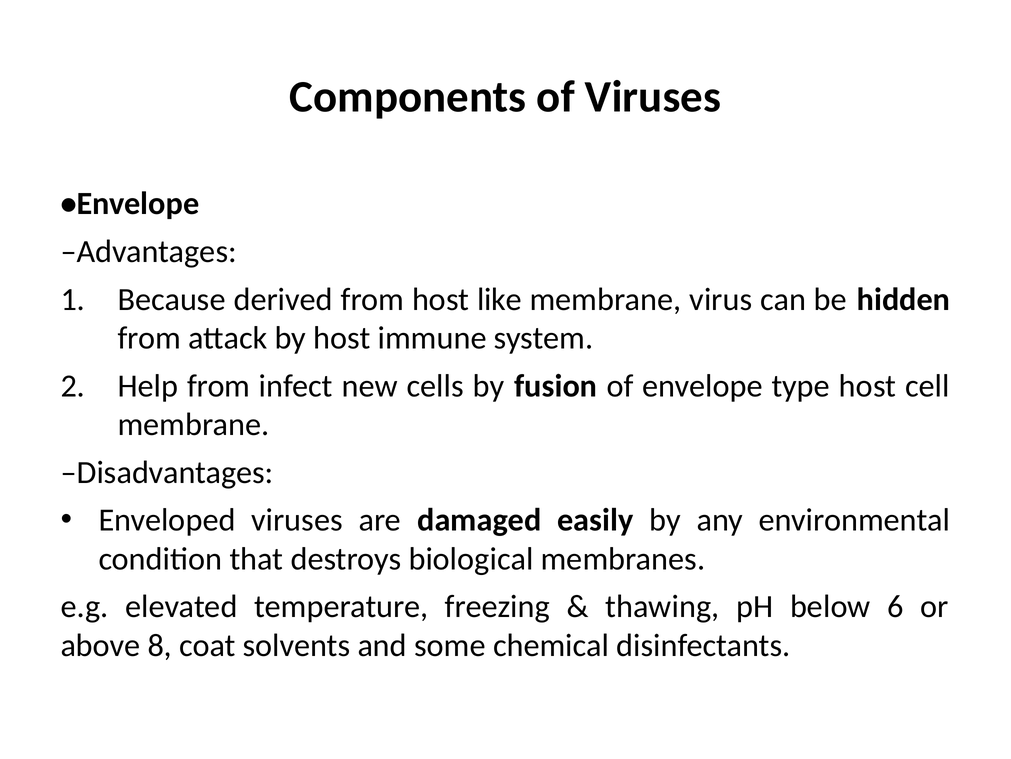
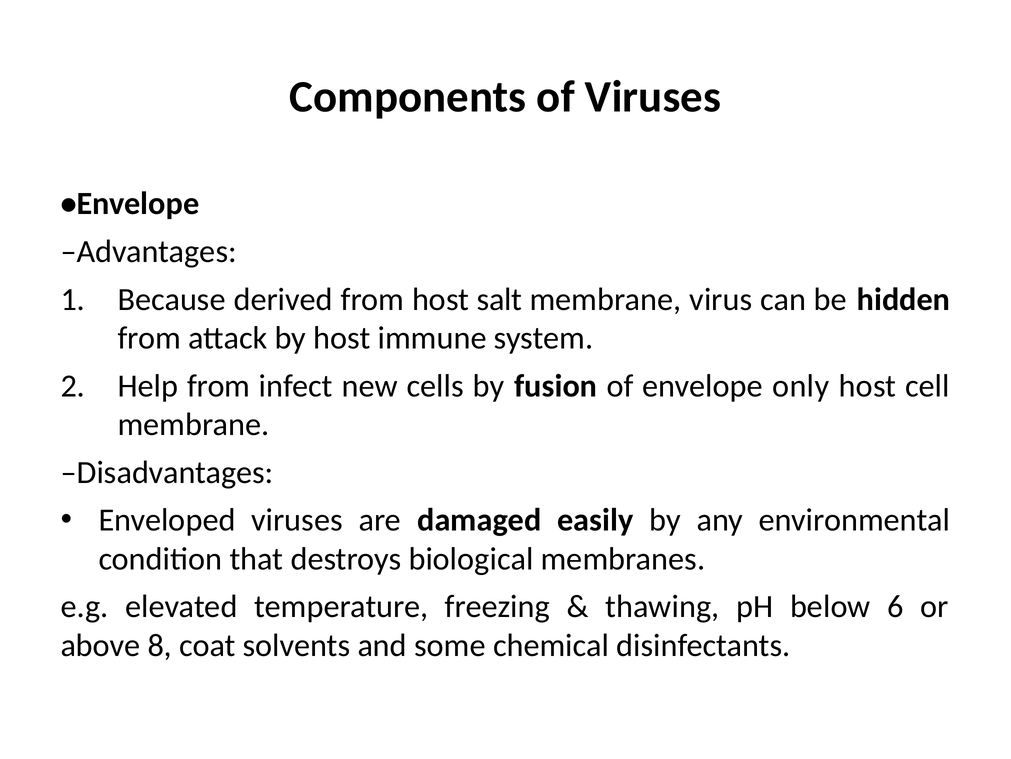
like: like -> salt (500, 299)
type: type -> only (801, 386)
